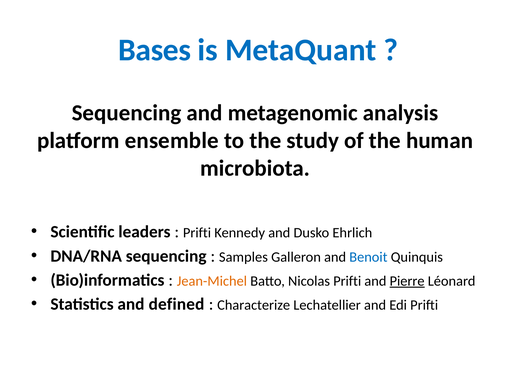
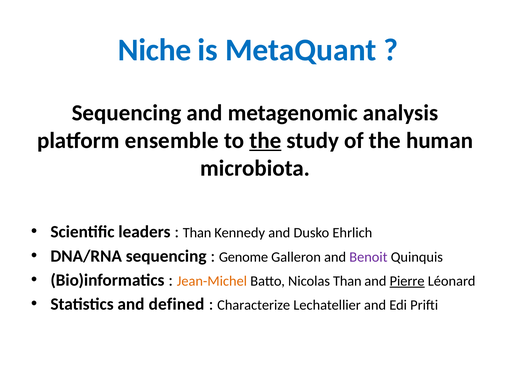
Bases: Bases -> Niche (155, 50)
the underline: none -> present (265, 140)
Prifti: Prifti -> Than (197, 233)
Samples: Samples -> Genome (244, 257)
Benoit colour: blue -> purple (368, 257)
Nicolas Prifti: Prifti -> Than (347, 281)
